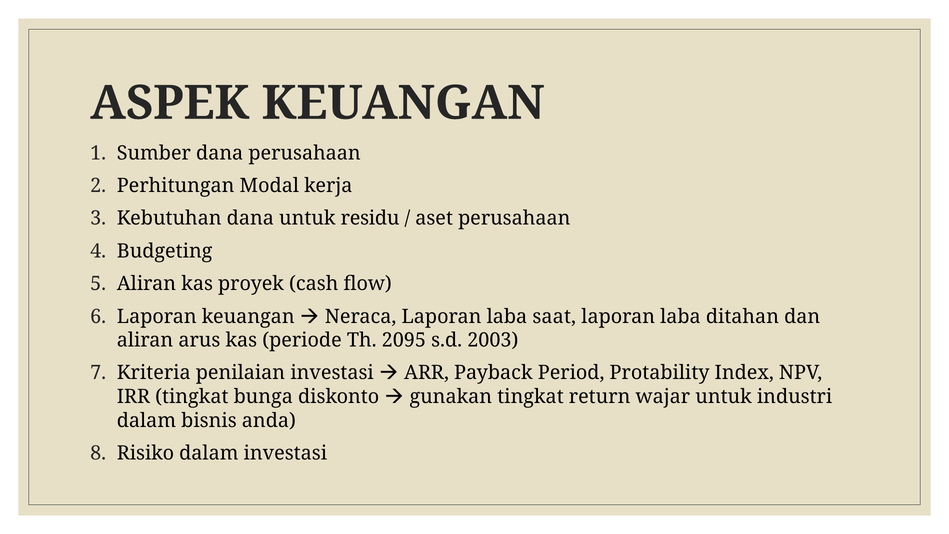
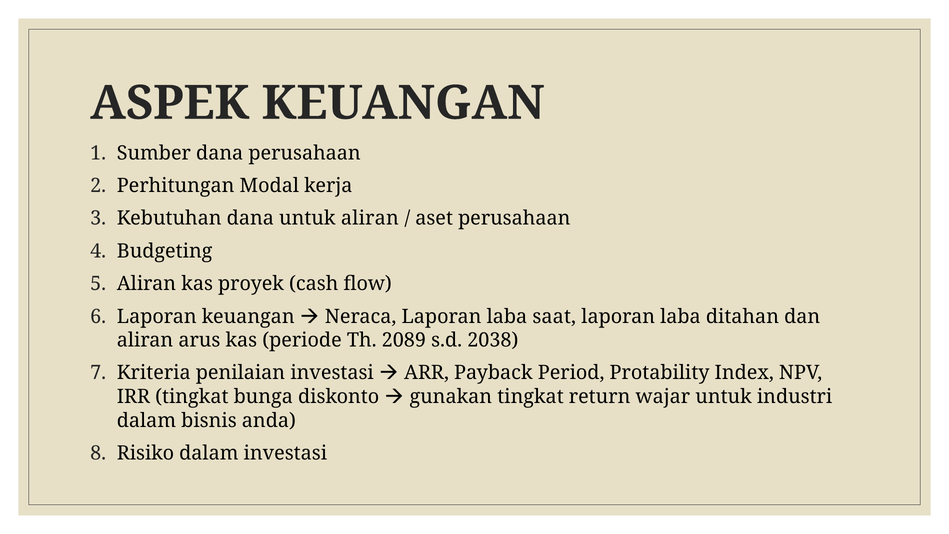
untuk residu: residu -> aliran (370, 218)
2095: 2095 -> 2089 (404, 340)
2003: 2003 -> 2038 (493, 340)
